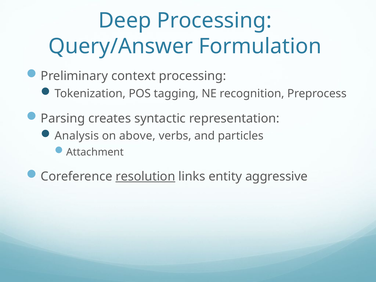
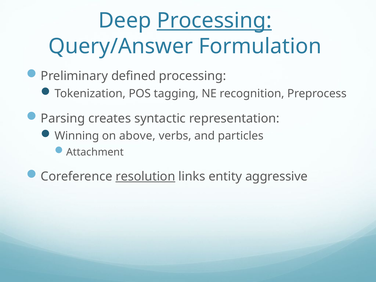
Processing underline: none -> present (214, 21)
context: context -> defined (134, 76)
Analysis: Analysis -> Winning (77, 136)
